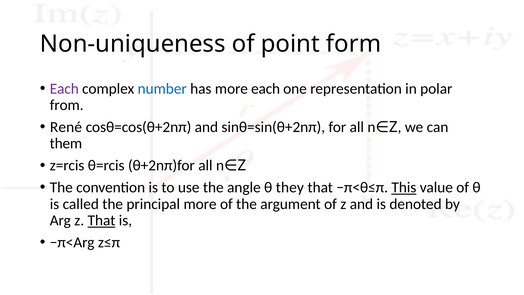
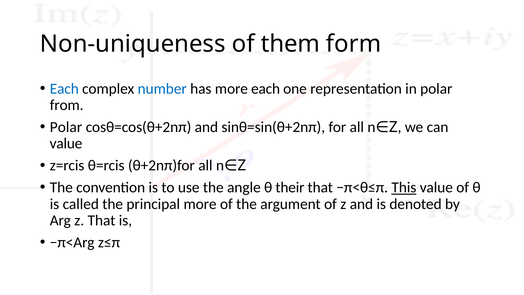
point: point -> them (290, 44)
Each colour: purple -> blue (64, 89)
René: René -> Polar (66, 127)
them: them -> value (66, 143)
they: they -> their (290, 187)
That underline: present -> none (102, 220)
